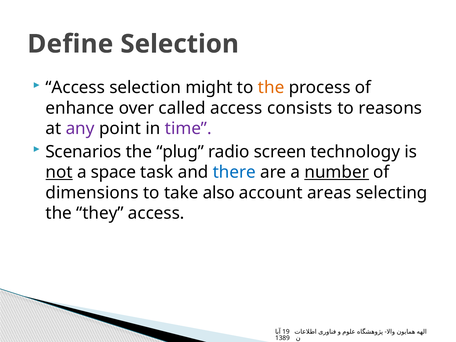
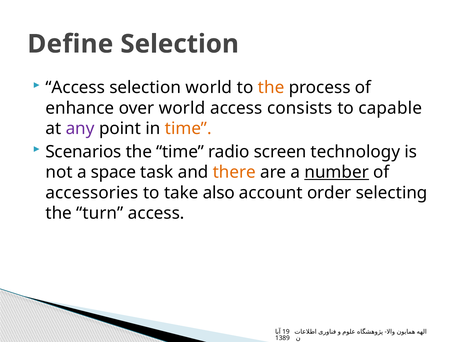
selection might: might -> world (209, 88)
over called: called -> world (182, 108)
reasons: reasons -> capable (390, 108)
time colour: purple -> orange (188, 129)
the plug: plug -> time (180, 152)
not underline: present -> none (59, 172)
there colour: blue -> orange (234, 172)
dimensions: dimensions -> accessories (92, 193)
areas: areas -> order (329, 193)
they: they -> turn (100, 213)
